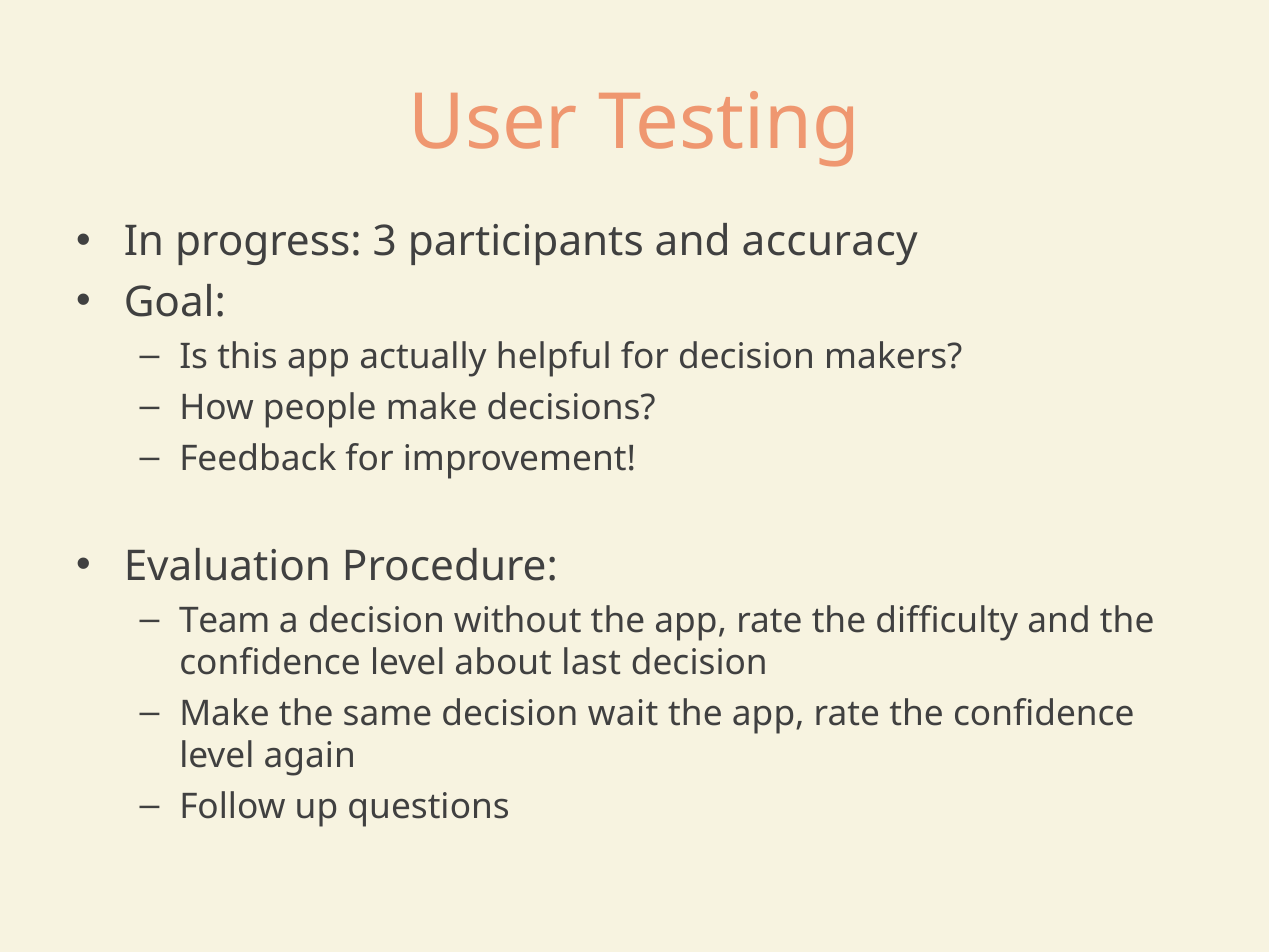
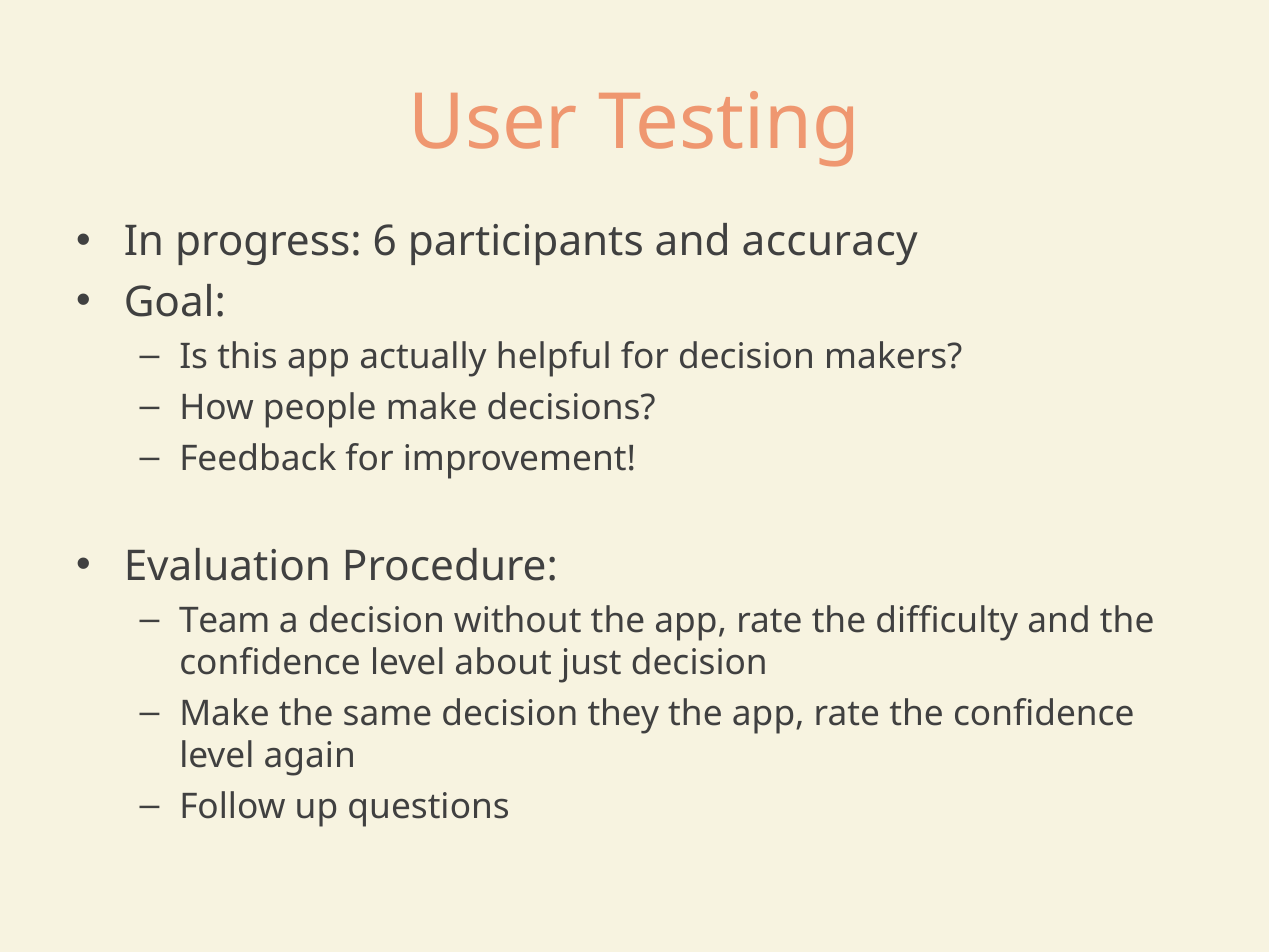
3: 3 -> 6 (385, 242)
last: last -> just (591, 663)
wait: wait -> they (623, 714)
